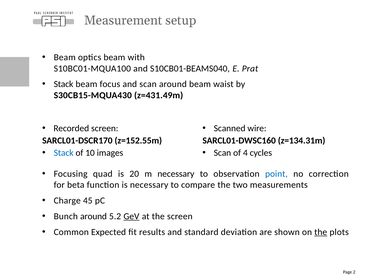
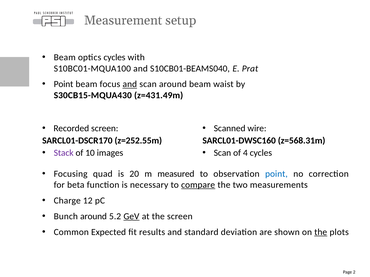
optics beam: beam -> cycles (114, 58)
Stack: Stack -> Point (63, 84)
and underline: none -> present (130, 84)
z=152.55m: z=152.55m -> z=252.55m (138, 141)
z=134.31m: z=134.31m -> z=568.31m (302, 141)
Stack colour: blue -> purple (64, 153)
m necessary: necessary -> measured (176, 174)
compare underline: none -> present (198, 185)
45: 45 -> 12 (88, 201)
